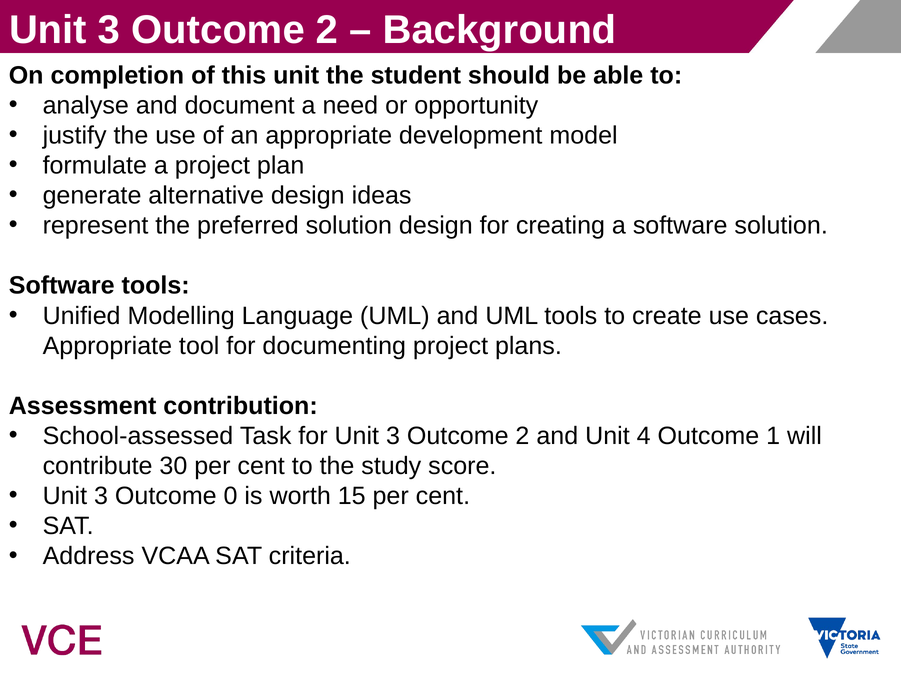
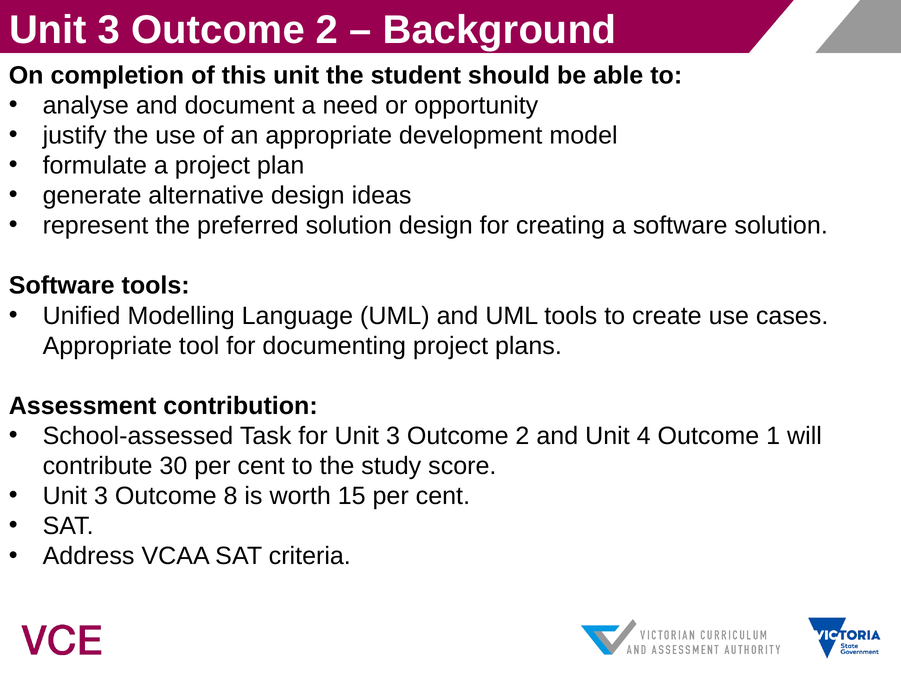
0: 0 -> 8 (231, 496)
